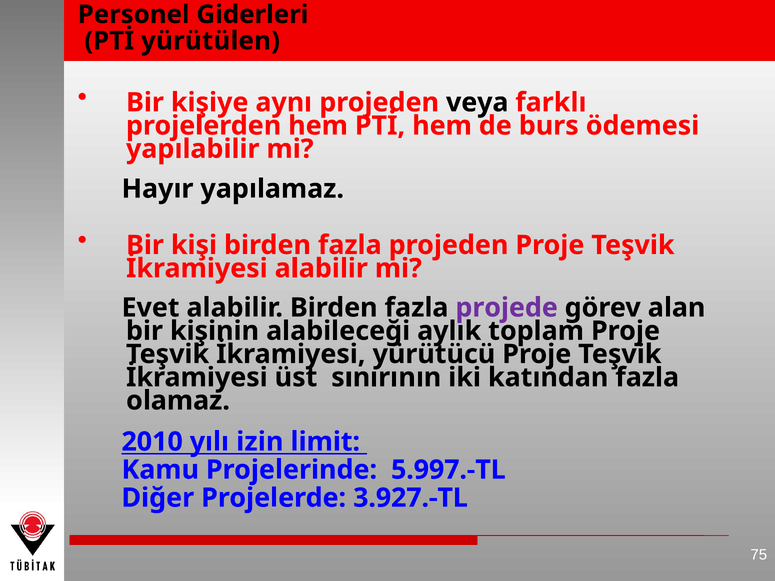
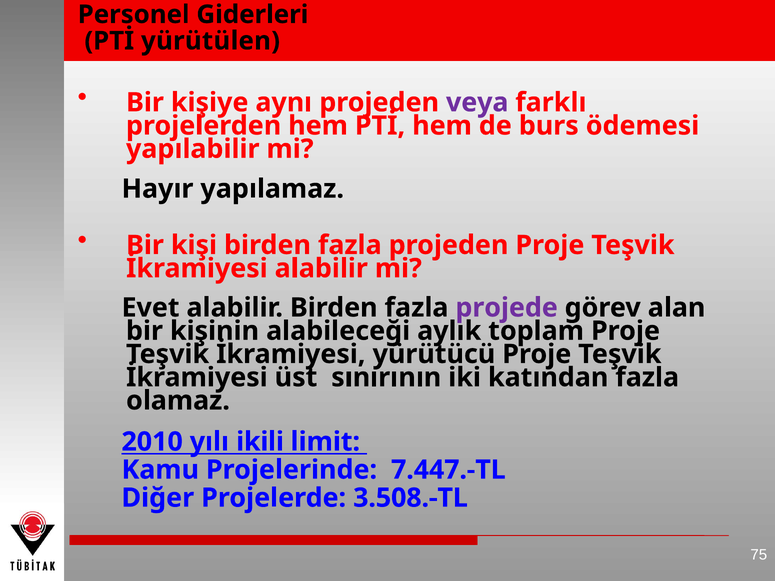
veya colour: black -> purple (477, 103)
izin: izin -> ikili (260, 442)
5.997.-TL: 5.997.-TL -> 7.447.-TL (448, 470)
3.927.-TL: 3.927.-TL -> 3.508.-TL (410, 498)
